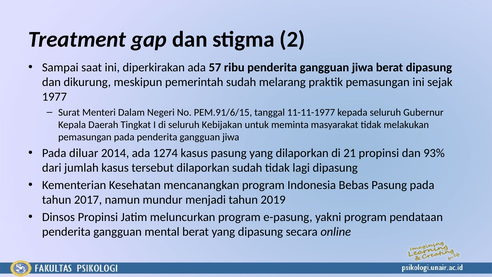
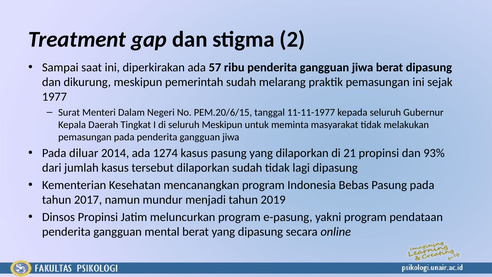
PEM.91/6/15: PEM.91/6/15 -> PEM.20/6/15 (223, 112)
seluruh Kebijakan: Kebijakan -> Meskipun (222, 125)
